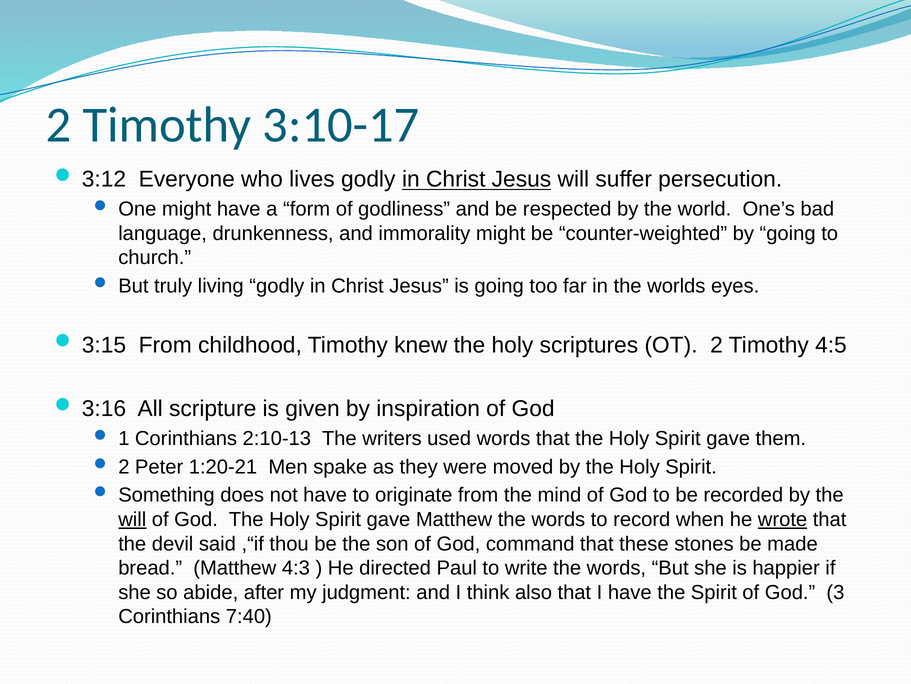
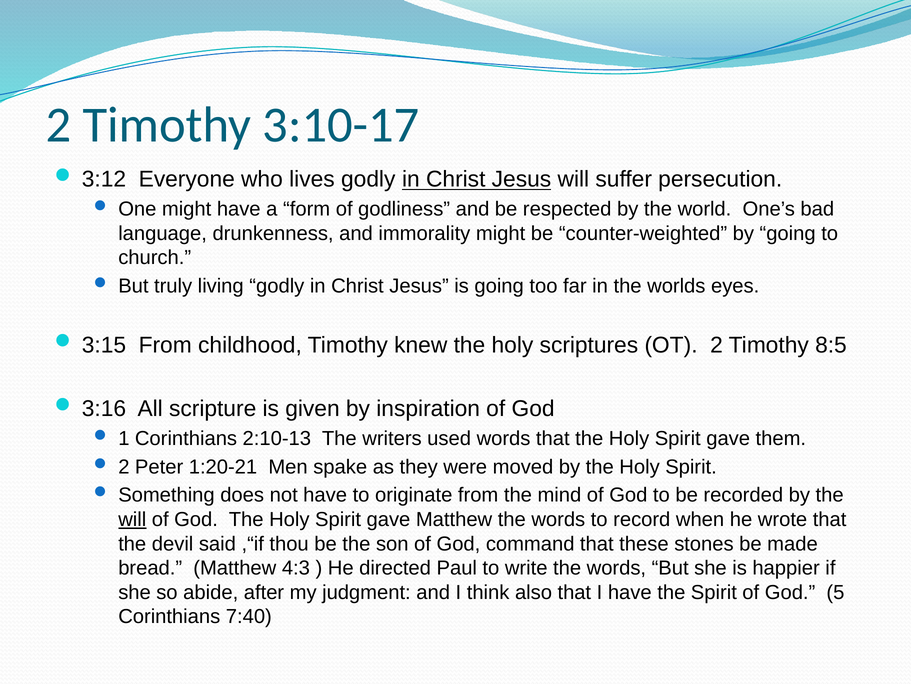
4:5: 4:5 -> 8:5 (831, 345)
wrote underline: present -> none (783, 519)
3: 3 -> 5 (835, 592)
